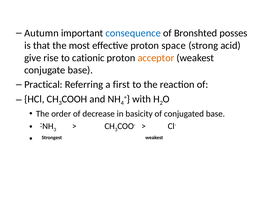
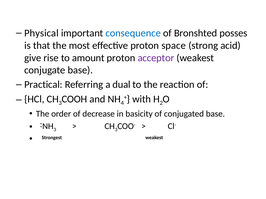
Autumn: Autumn -> Physical (41, 33)
cationic: cationic -> amount (88, 58)
acceptor colour: orange -> purple (156, 58)
first: first -> dual (121, 85)
